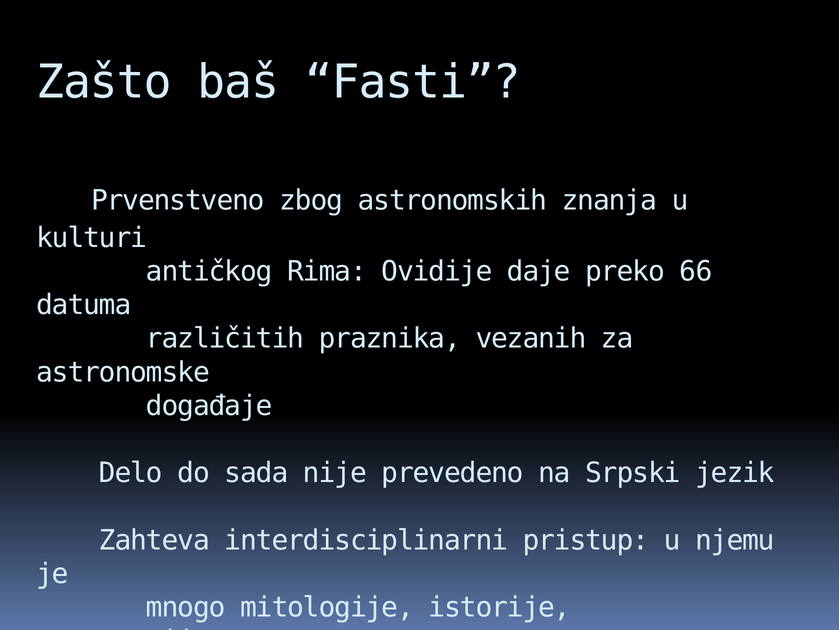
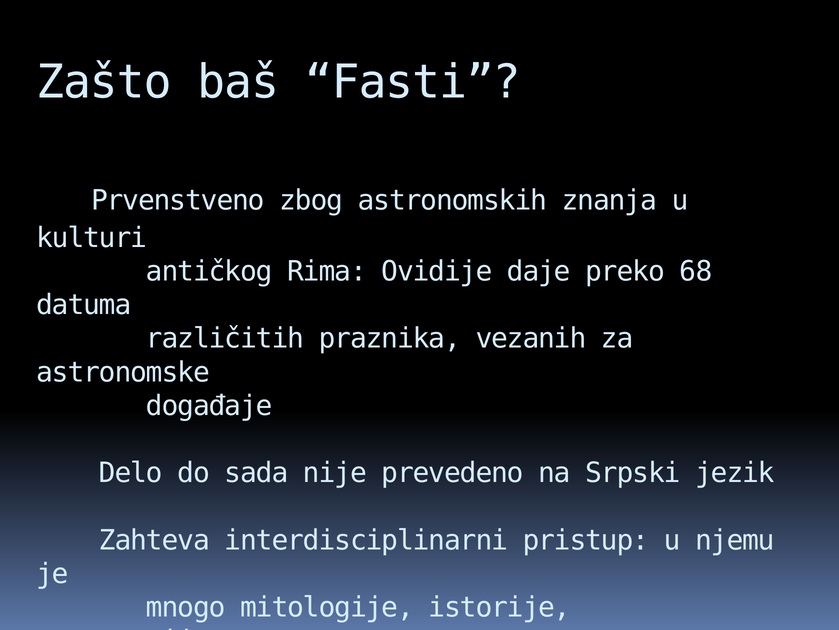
66: 66 -> 68 (696, 271)
